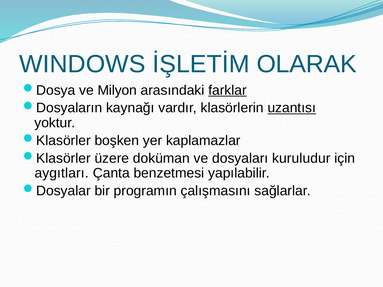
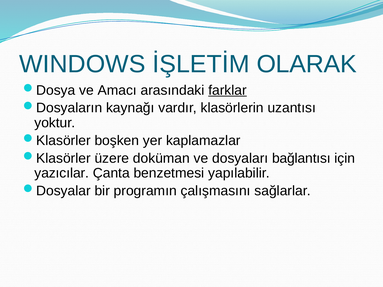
Milyon: Milyon -> Amacı (117, 90)
uzantısı underline: present -> none (292, 108)
kuruludur: kuruludur -> bağlantısı (301, 158)
aygıtları: aygıtları -> yazıcılar (62, 173)
